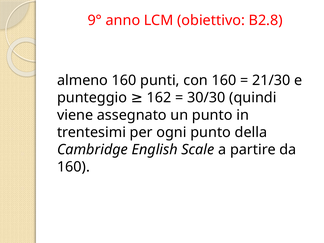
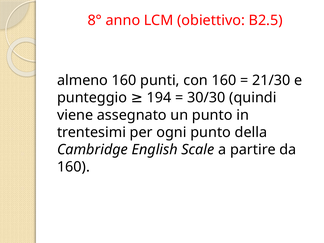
9°: 9° -> 8° (95, 20)
B2.8: B2.8 -> B2.5 (266, 20)
162: 162 -> 194 (159, 98)
